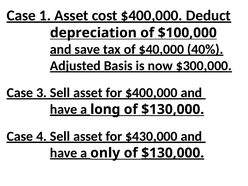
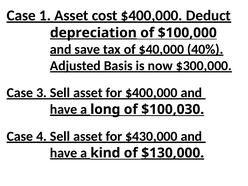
depreciation underline: none -> present (93, 33)
$130,000: $130,000 -> $100,030 (173, 109)
only: only -> kind (105, 153)
